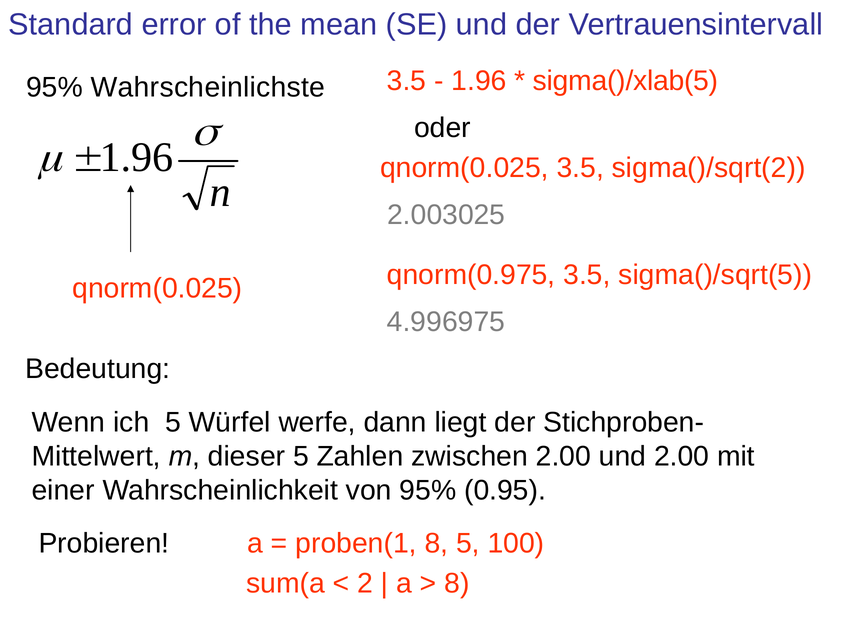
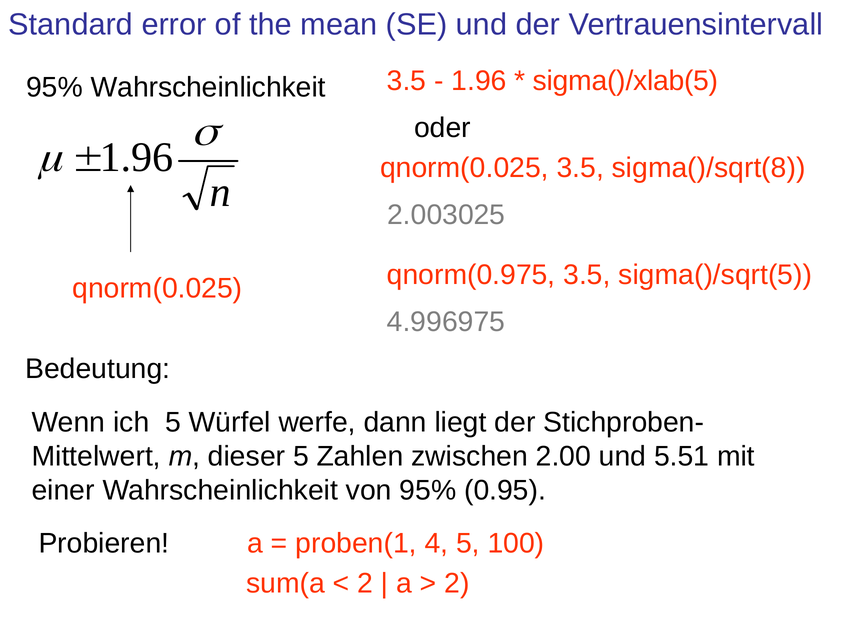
95% Wahrscheinlichste: Wahrscheinlichste -> Wahrscheinlichkeit (208, 88)
sigma()/sqrt(2: sigma()/sqrt(2 -> sigma()/sqrt(8 (709, 168)
und 2.00: 2.00 -> 5.51 (682, 457)
proben(1 8: 8 -> 4 (436, 543)
8: 8 -> 2 (457, 584)
